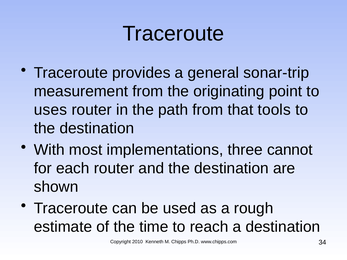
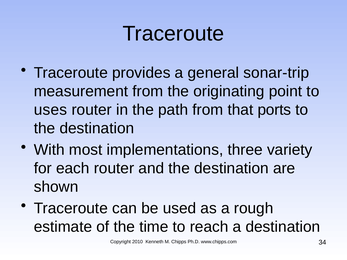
tools: tools -> ports (274, 110)
cannot: cannot -> variety (290, 150)
